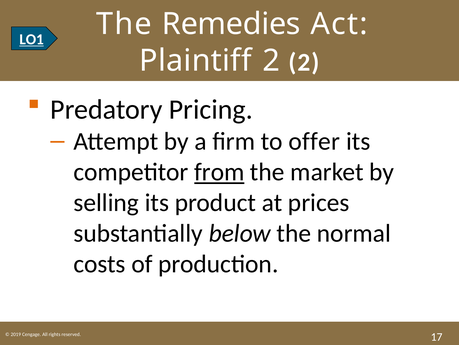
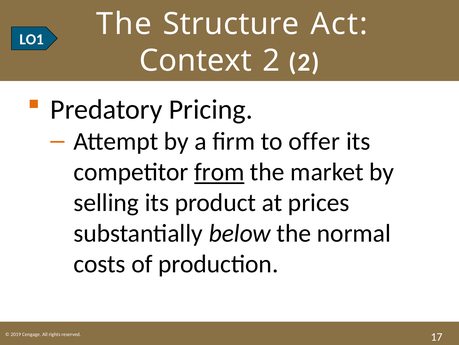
Remedies: Remedies -> Structure (231, 24)
LO1 underline: present -> none (32, 39)
Plaintiff: Plaintiff -> Context (196, 61)
